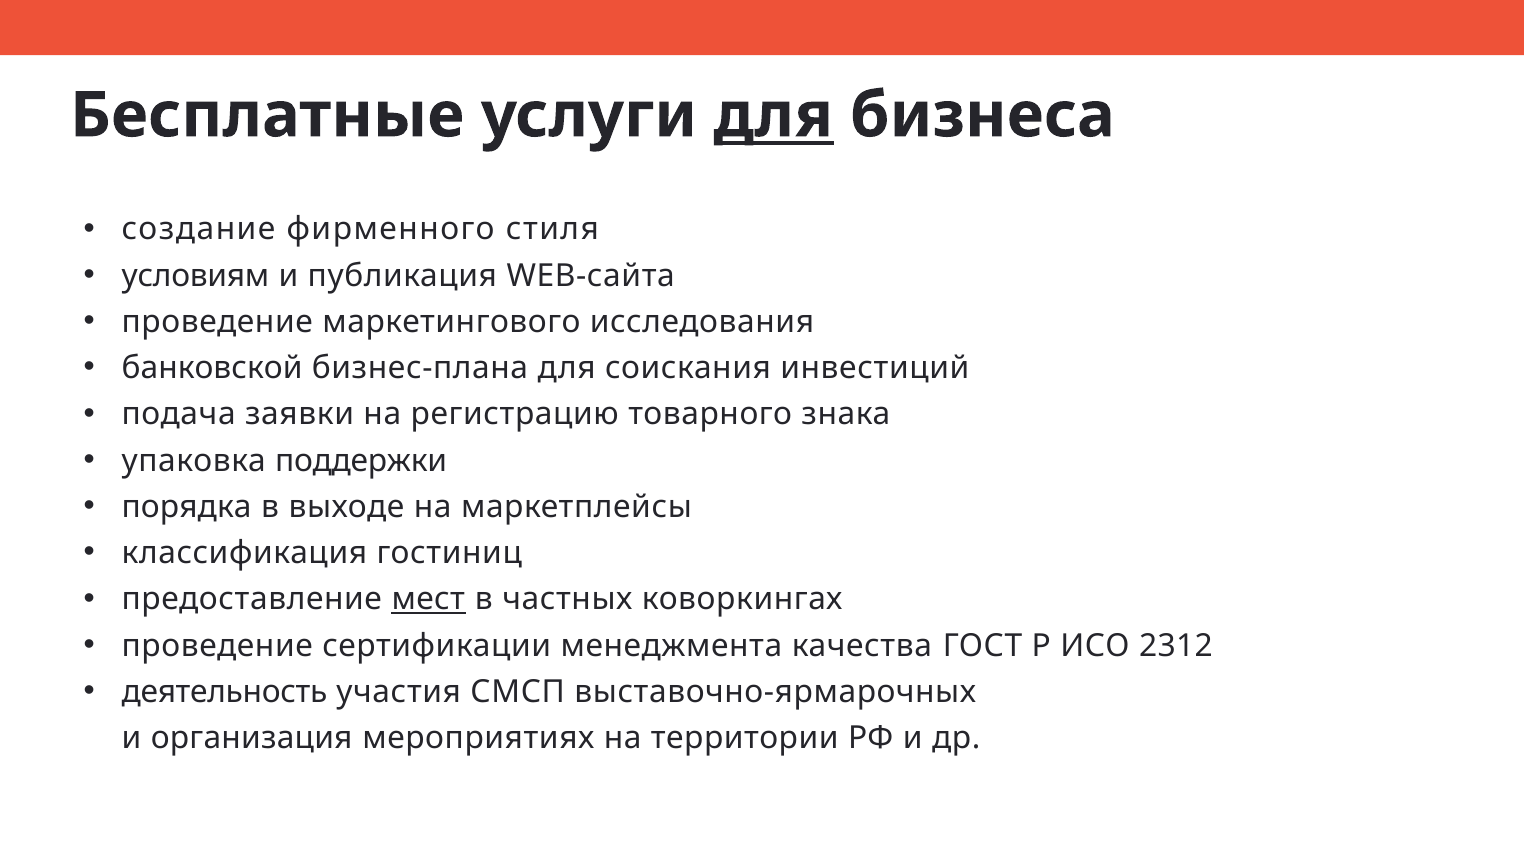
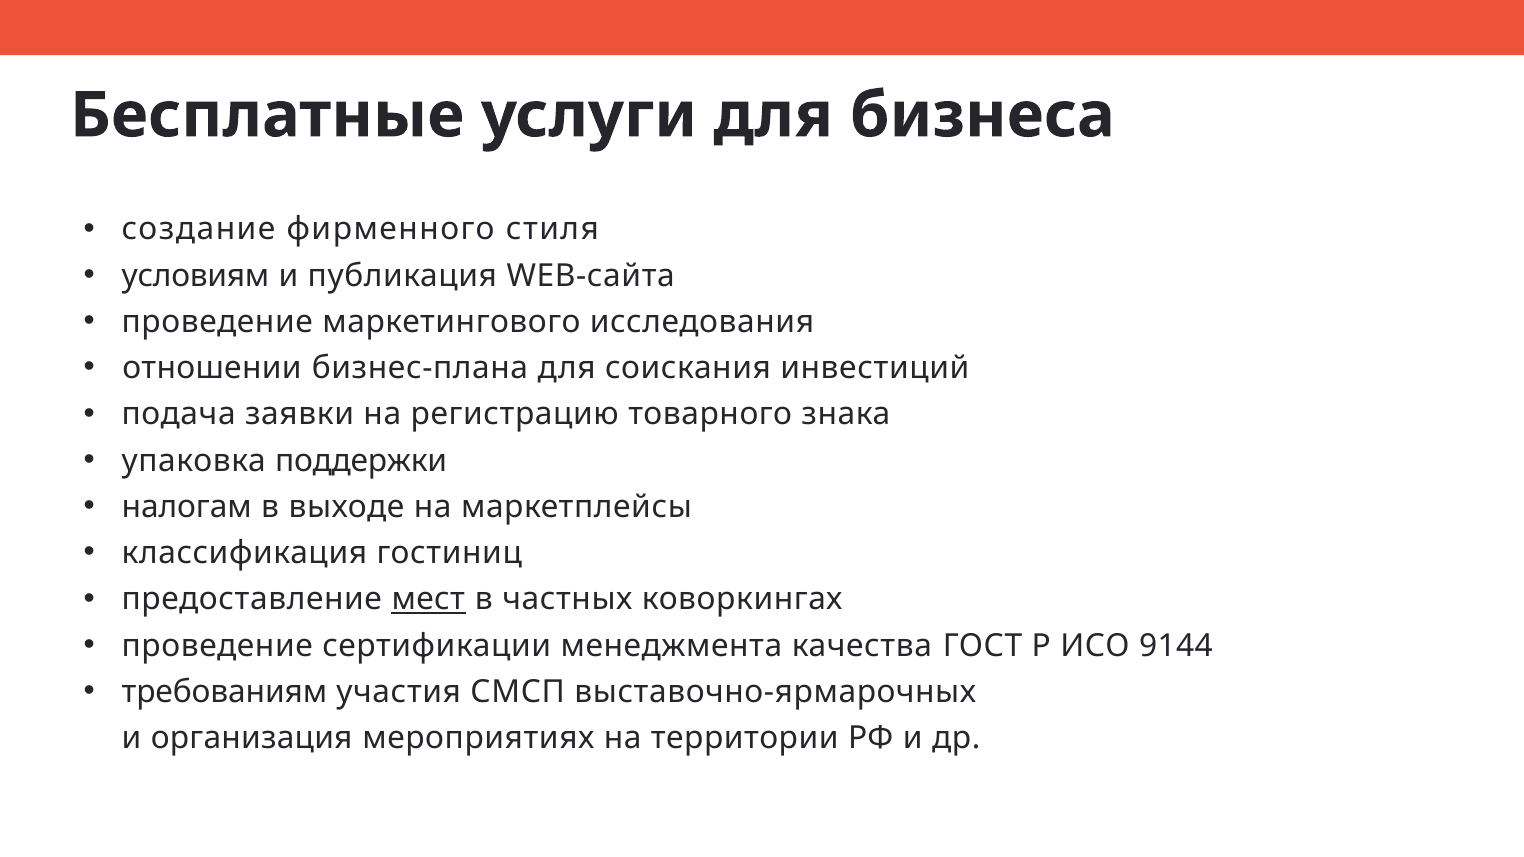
для underline: present -> none (773, 115)
банковской: банковской -> отношении (212, 368)
порядка: порядка -> налогам (187, 507)
2312: 2312 -> 9144 (1176, 646)
деятельность: деятельность -> требованиям (224, 692)
